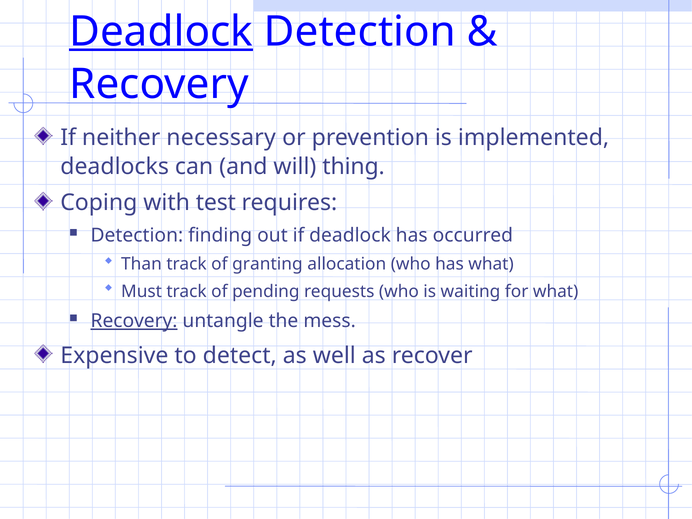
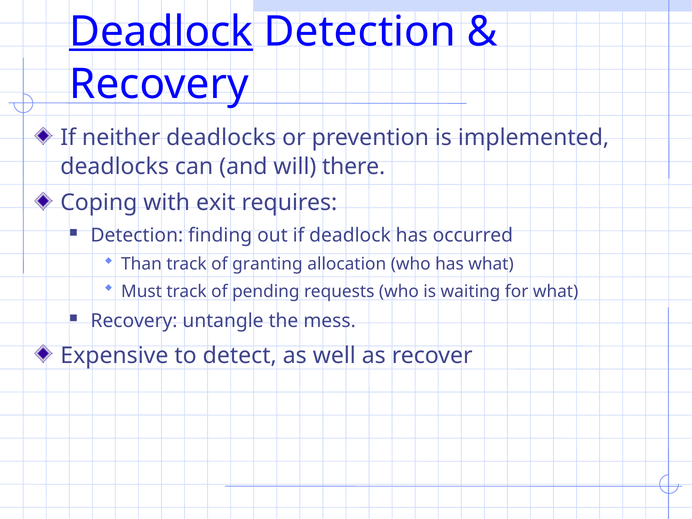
neither necessary: necessary -> deadlocks (221, 138)
thing: thing -> there (354, 166)
test: test -> exit (216, 203)
Recovery underline: present -> none (134, 321)
